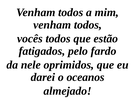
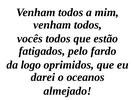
nele: nele -> logo (31, 65)
